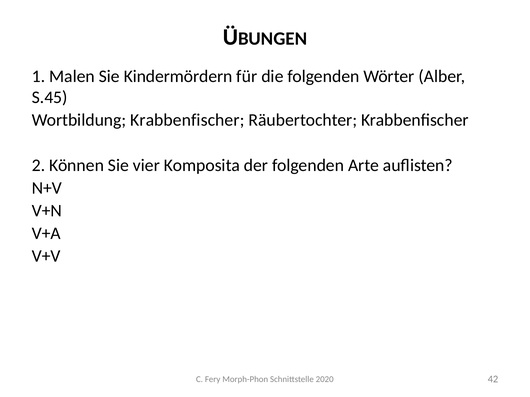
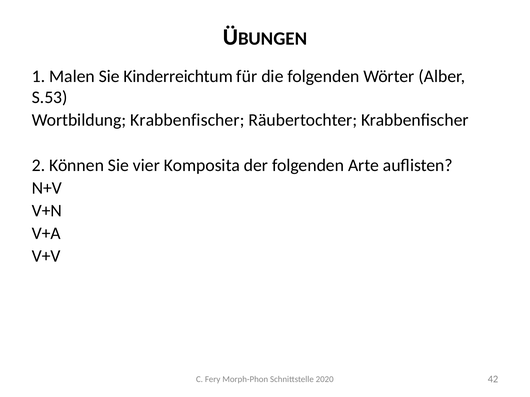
Kindermördern: Kindermördern -> Kinderreichtum (178, 76)
S.45: S.45 -> S.53 (50, 98)
